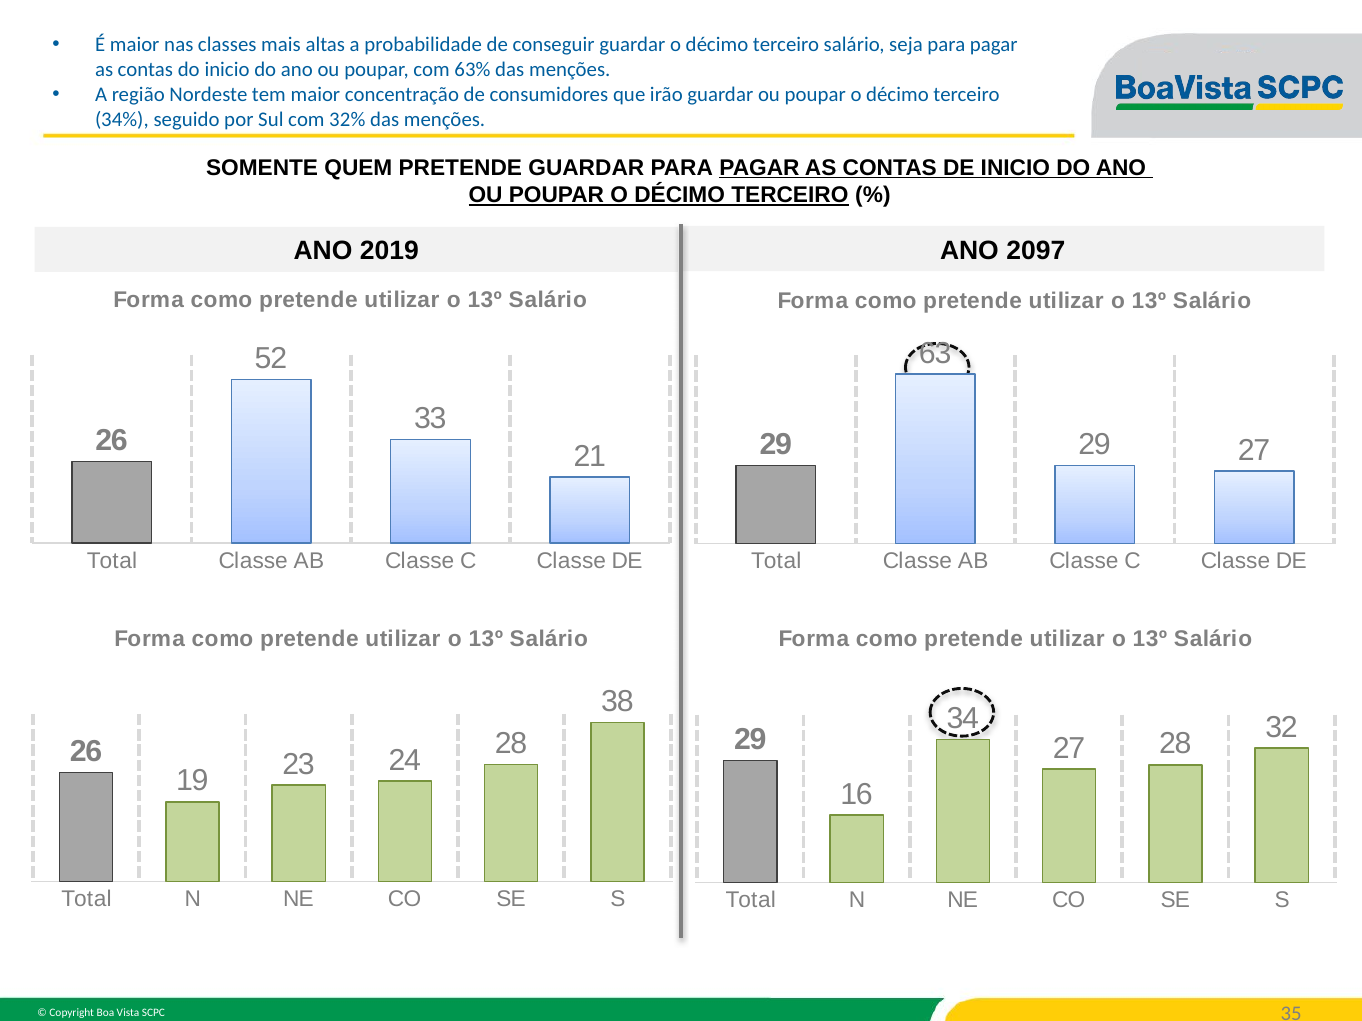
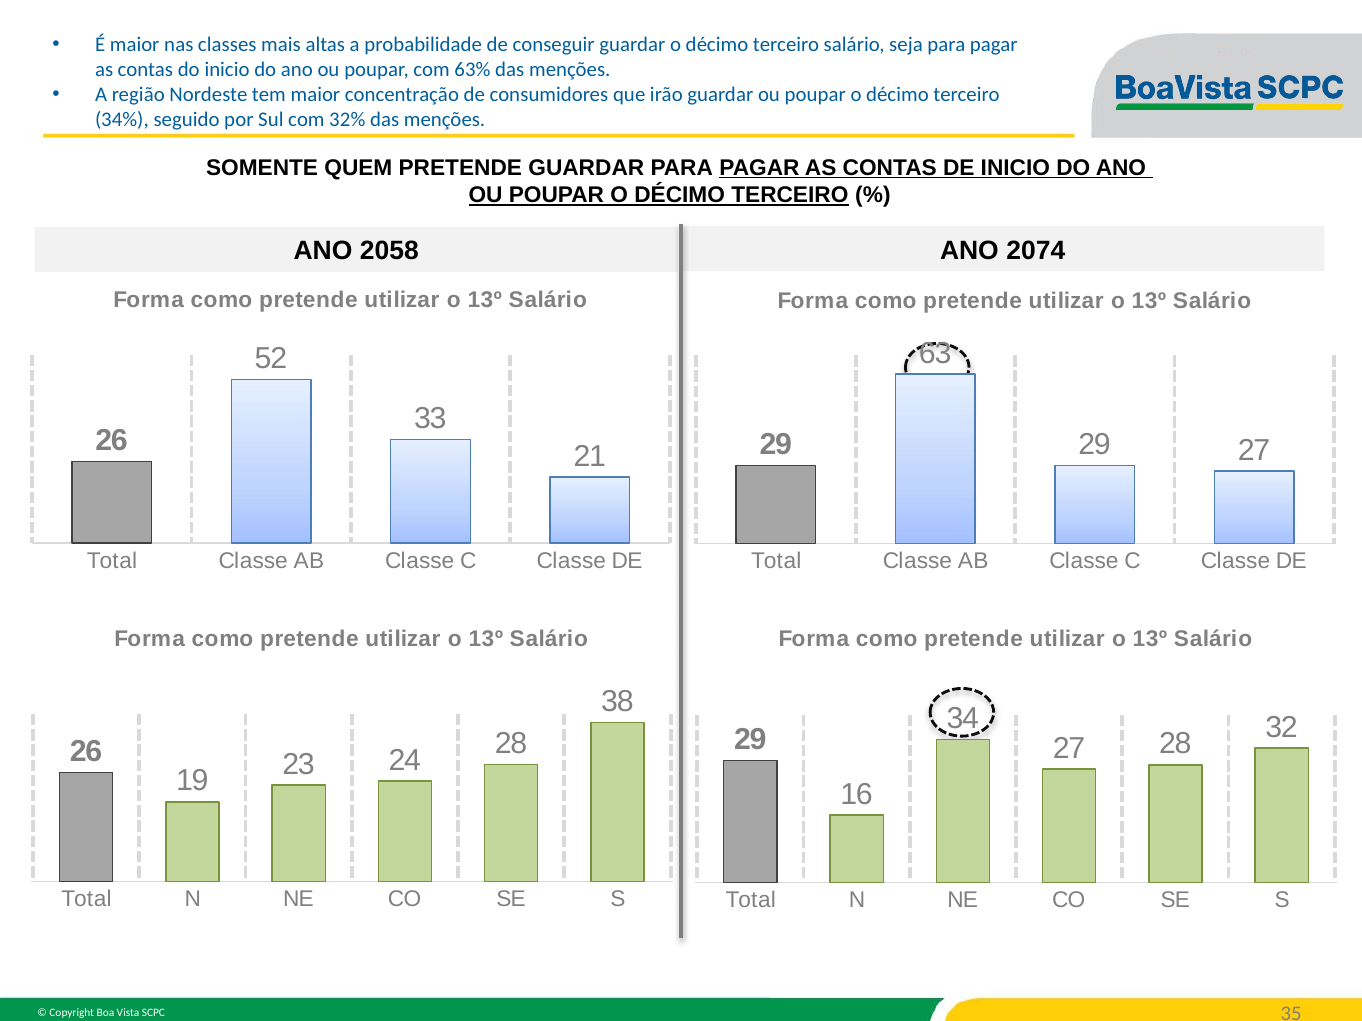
2019: 2019 -> 2058 (389, 251)
2097: 2097 -> 2074 (1036, 250)
